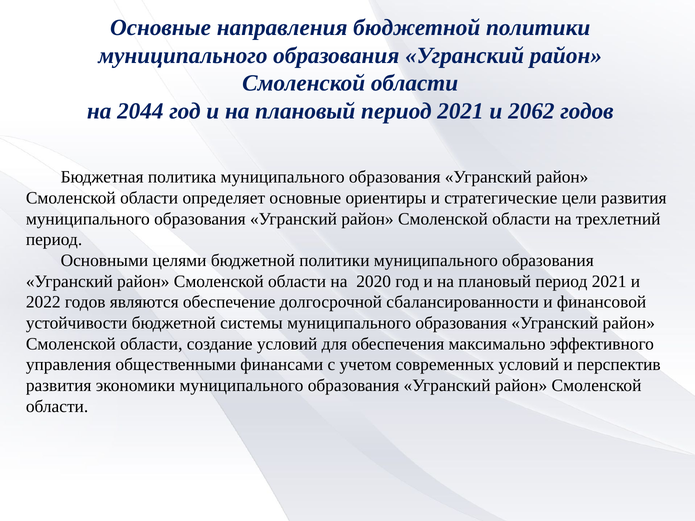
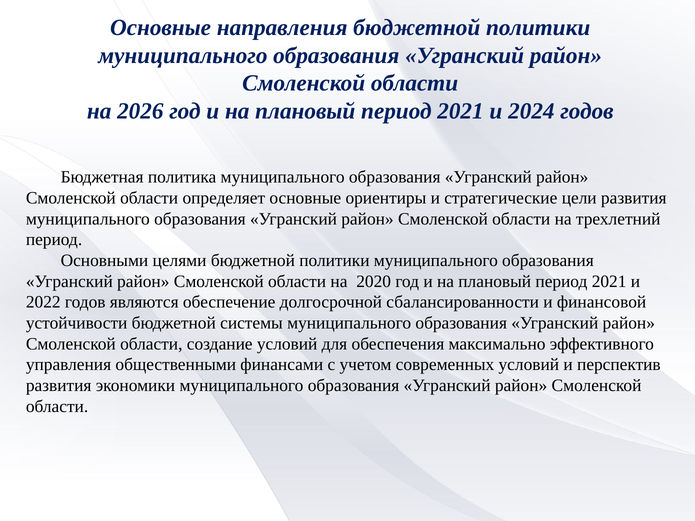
2044: 2044 -> 2026 (140, 111)
2062: 2062 -> 2024 (531, 111)
